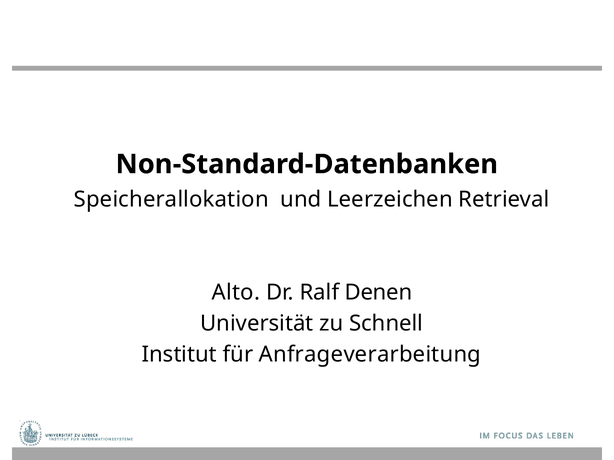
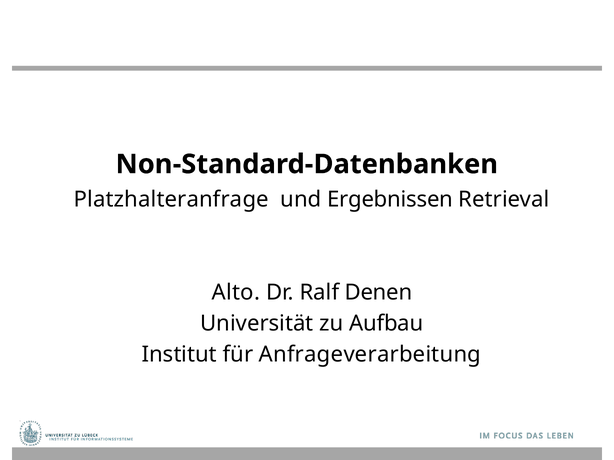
Speicherallokation: Speicherallokation -> Platzhalteranfrage (171, 200)
Leerzeichen: Leerzeichen -> Ergebnissen (390, 200)
Schnell: Schnell -> Aufbau (386, 324)
